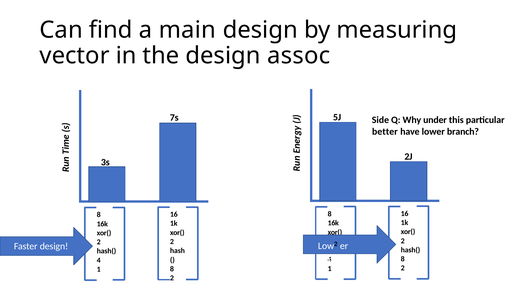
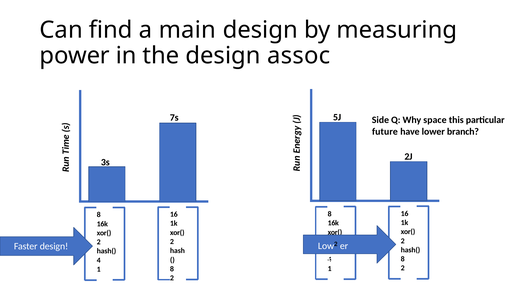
vector: vector -> power (75, 56)
under: under -> space (435, 120)
better: better -> future (385, 132)
